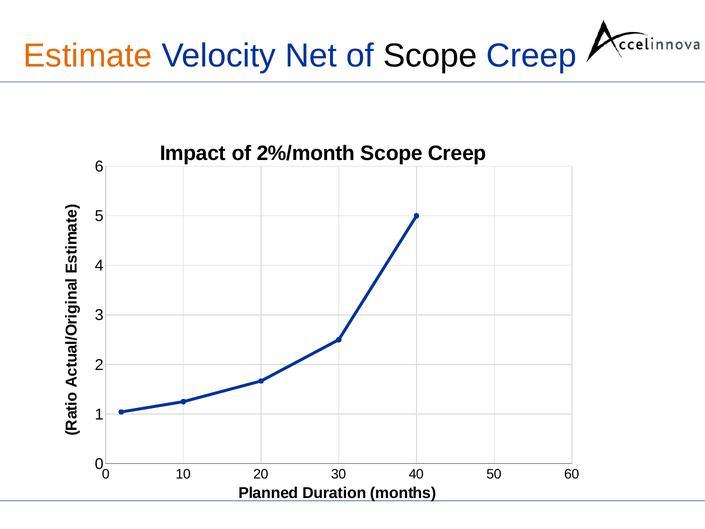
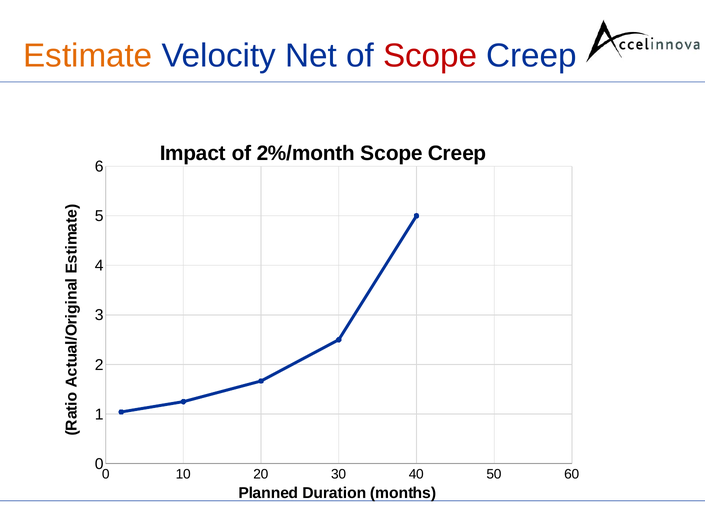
Scope colour: black -> red (430, 56)
